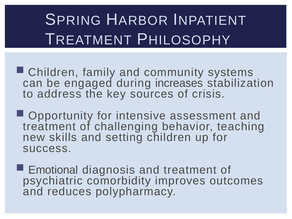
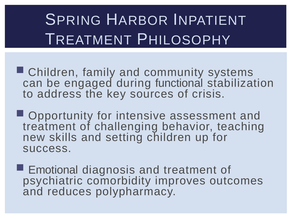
increases: increases -> functional (179, 83)
